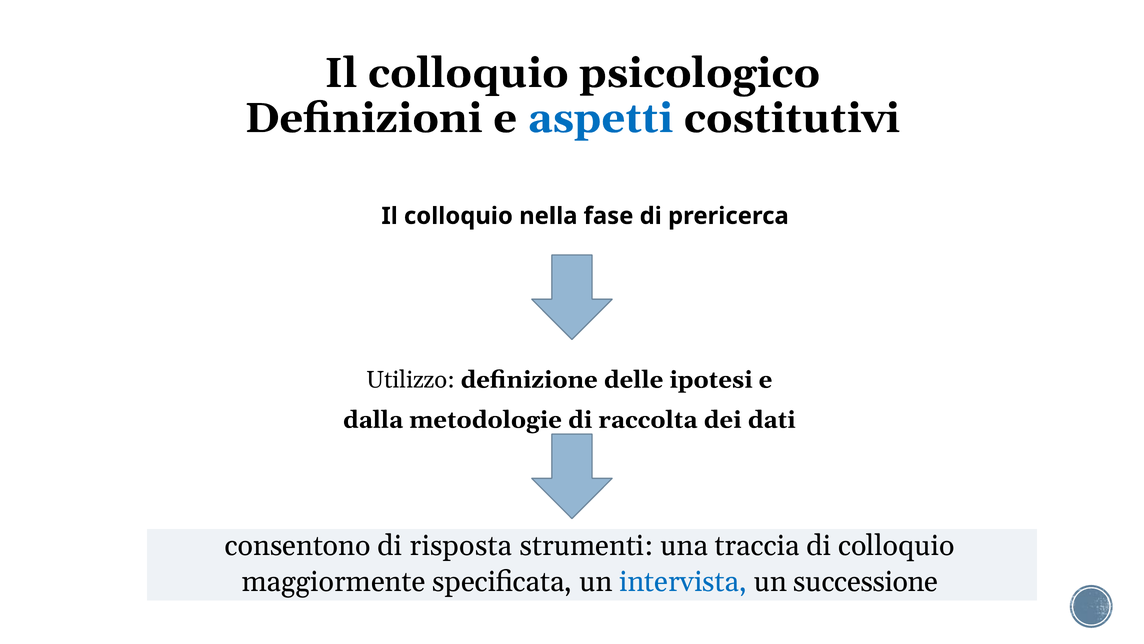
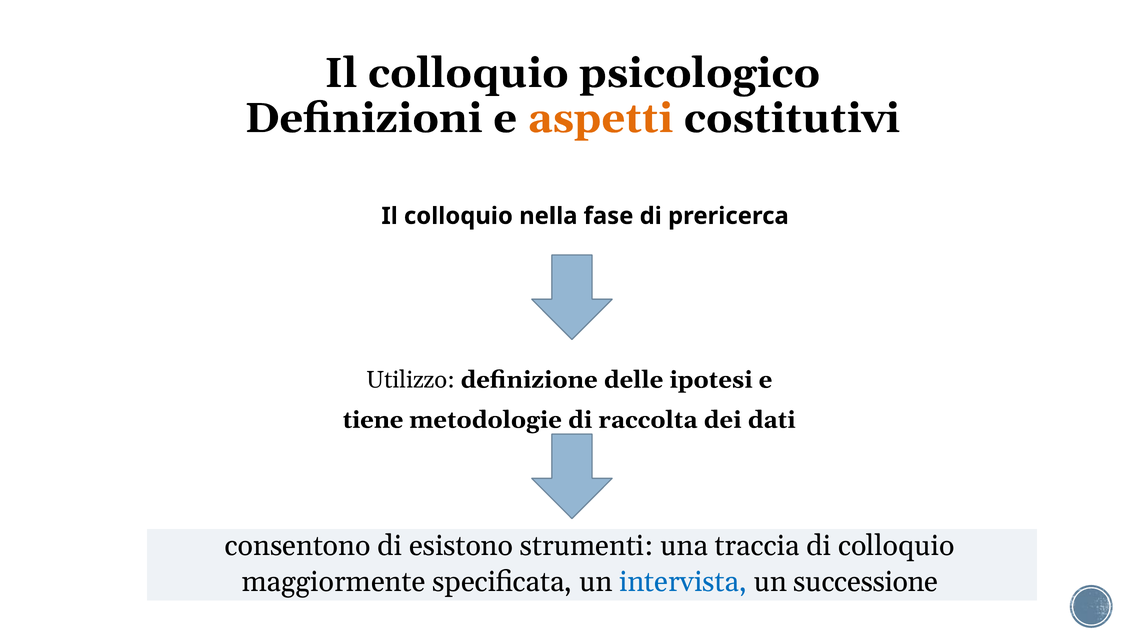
aspetti colour: blue -> orange (600, 118)
dalla: dalla -> tiene (373, 420)
risposta: risposta -> esistono (461, 545)
